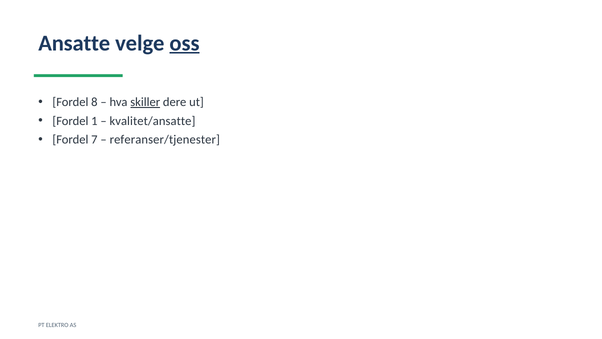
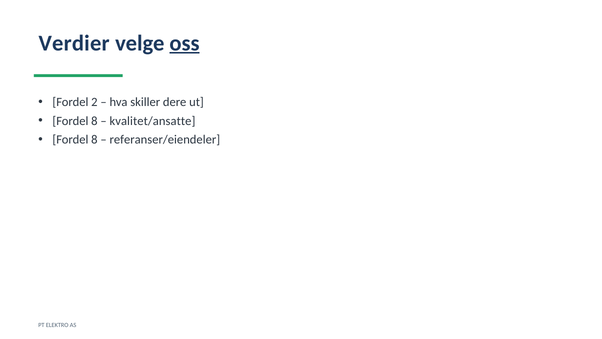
Ansatte: Ansatte -> Verdier (74, 43)
8: 8 -> 2 (94, 102)
skiller underline: present -> none (145, 102)
1: 1 -> 8 (94, 121)
7: 7 -> 8 (94, 140)
referanser/tjenester: referanser/tjenester -> referanser/eiendeler (165, 140)
